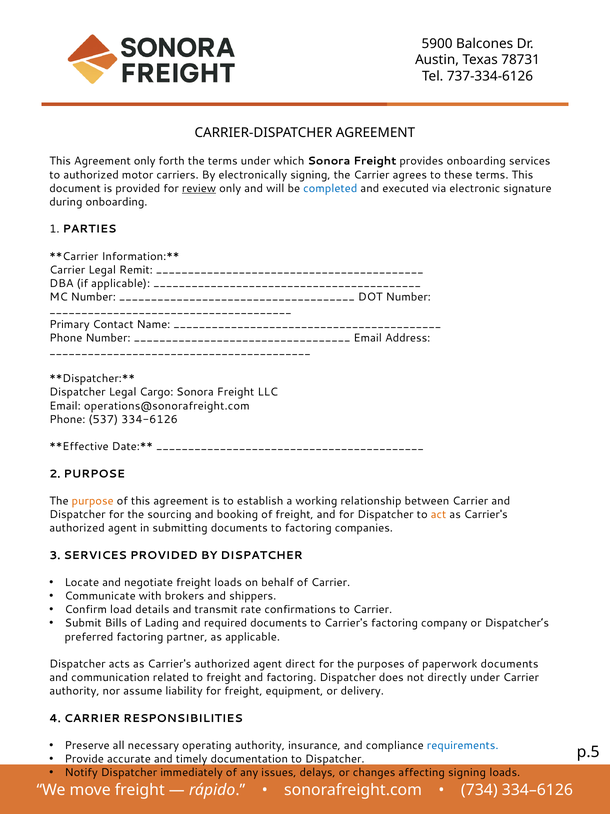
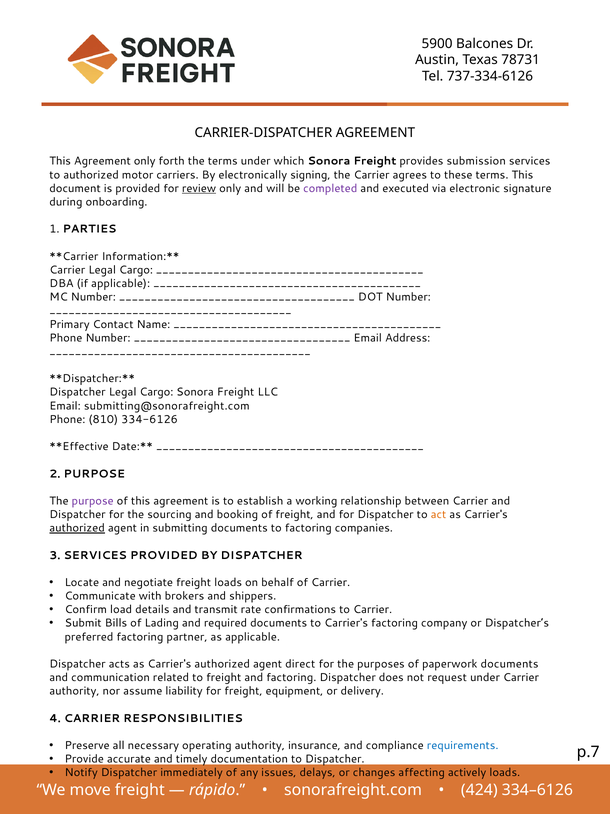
provides onboarding: onboarding -> submission (476, 161)
completed colour: blue -> purple (330, 188)
Carrier Legal Remit: Remit -> Cargo (136, 270)
operations@sonorafreight.com: operations@sonorafreight.com -> submitting@sonorafreight.com (167, 405)
537: 537 -> 810 (103, 419)
purpose colour: orange -> purple (93, 501)
authorized underline: none -> present (77, 528)
directly: directly -> request (447, 677)
p.5: p.5 -> p.7 (588, 751)
affecting signing: signing -> actively (467, 772)
734: 734 -> 424 (479, 789)
